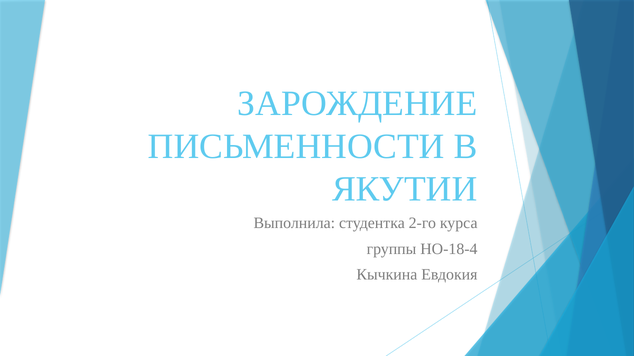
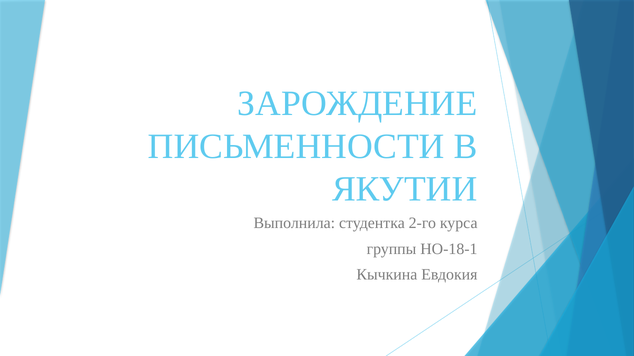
НО-18-4: НО-18-4 -> НО-18-1 (449, 249)
